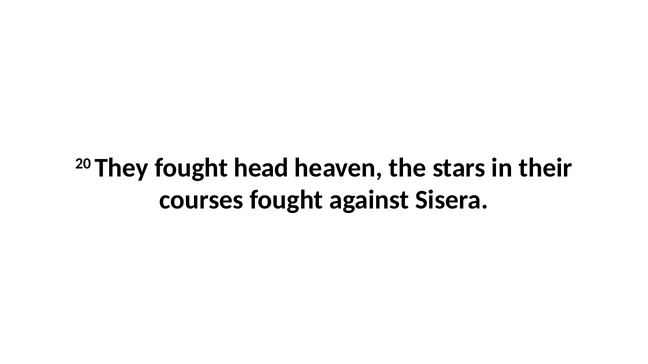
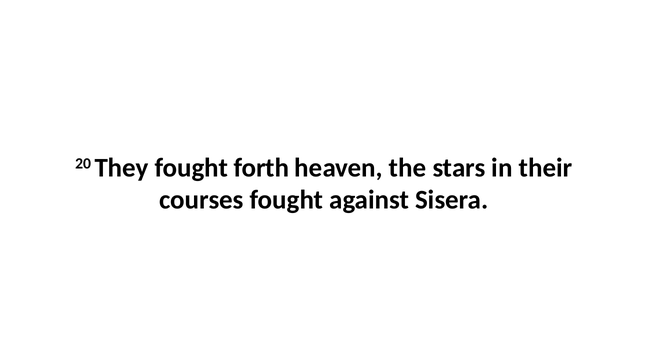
head: head -> forth (261, 168)
